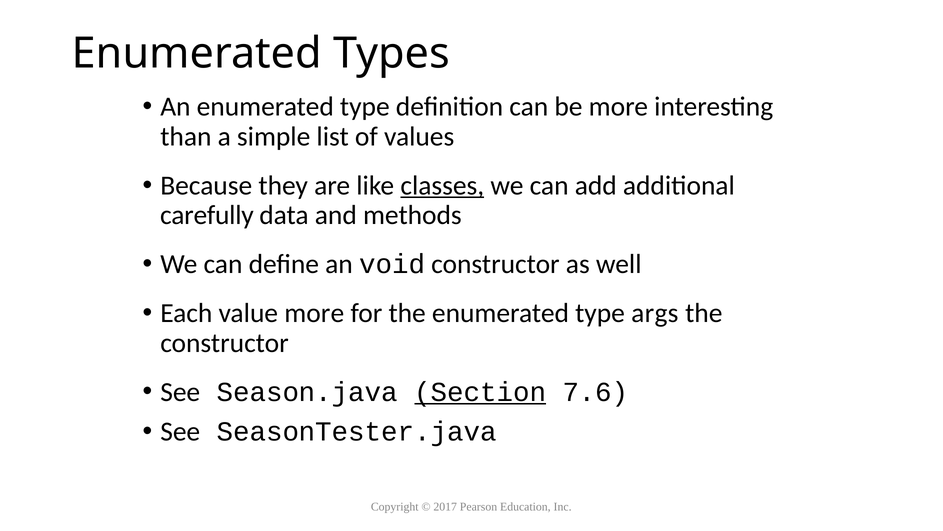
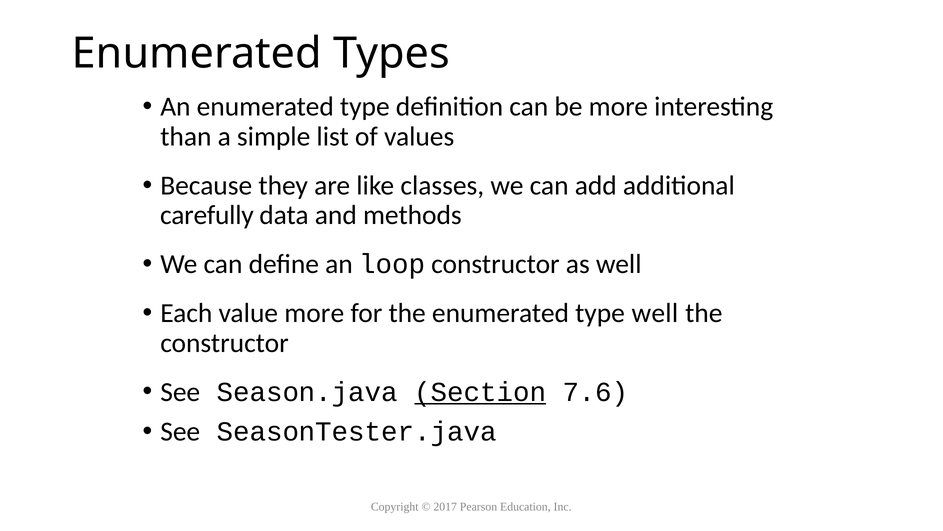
classes underline: present -> none (442, 185)
void: void -> loop (392, 264)
type args: args -> well (655, 313)
